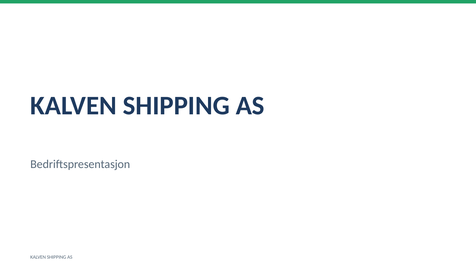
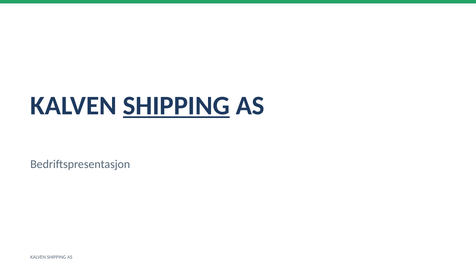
SHIPPING underline: none -> present (176, 106)
